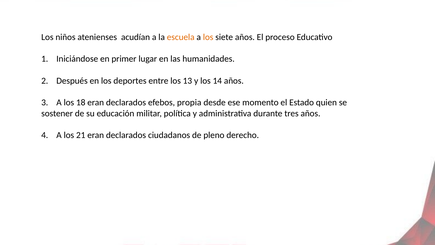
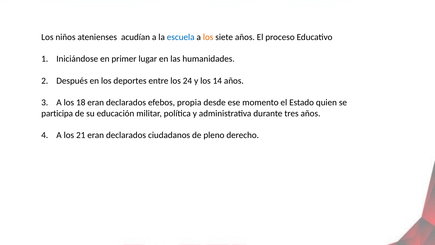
escuela colour: orange -> blue (181, 37)
13: 13 -> 24 (187, 81)
sostener: sostener -> participa (57, 113)
